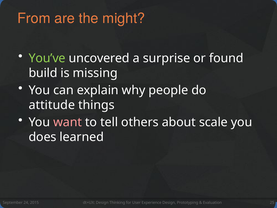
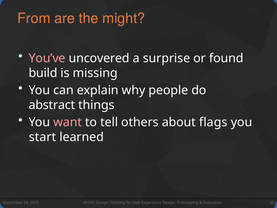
You’ve colour: light green -> pink (47, 58)
attitude: attitude -> abstract (52, 105)
scale: scale -> flags (213, 122)
does: does -> start (42, 137)
